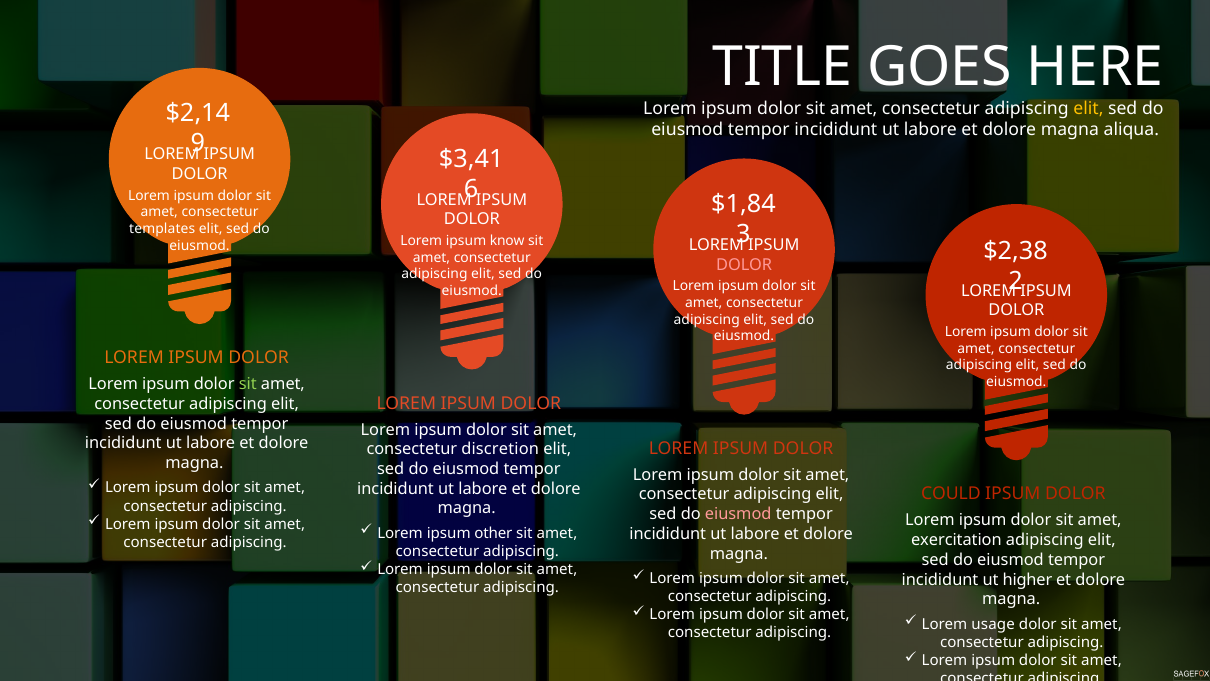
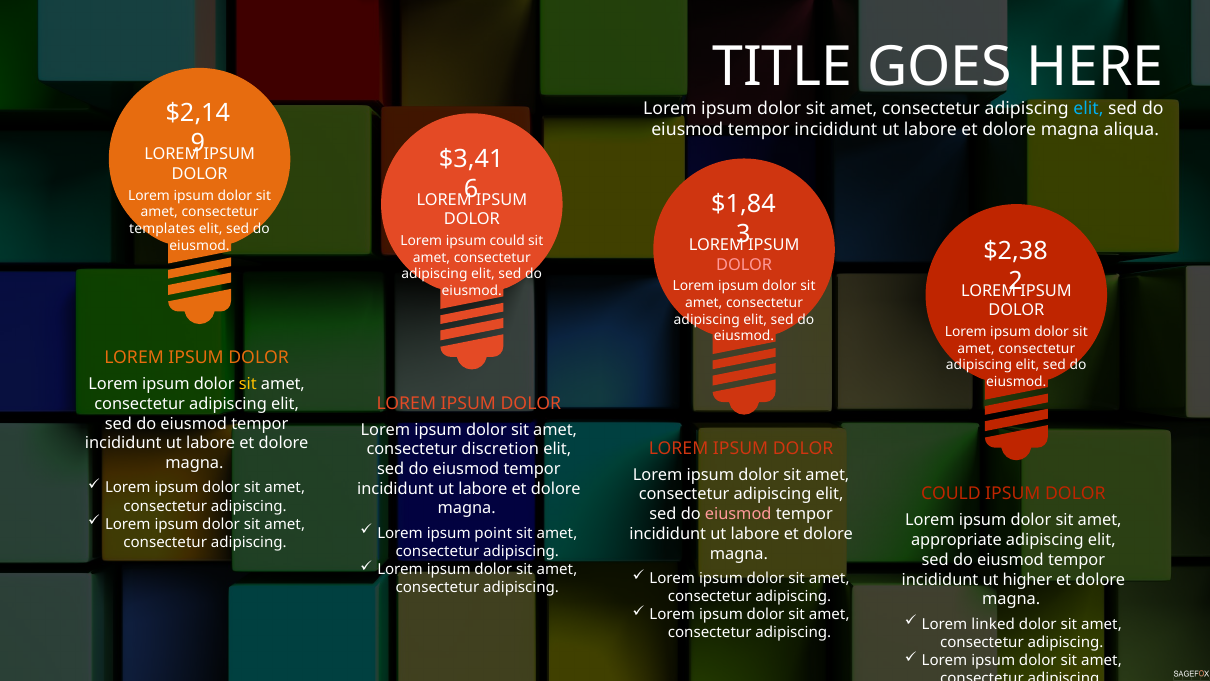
elit colour: yellow -> light blue (1088, 108)
ipsum know: know -> could (507, 241)
sit colour: light green -> yellow (248, 384)
other: other -> point (493, 533)
exercitation: exercitation -> appropriate (956, 540)
usage: usage -> linked (993, 624)
